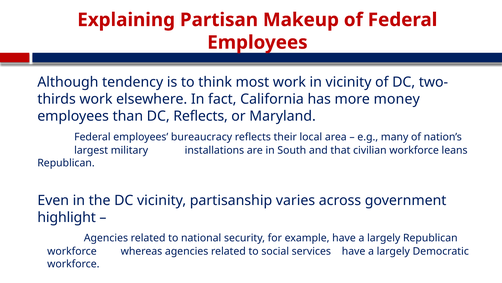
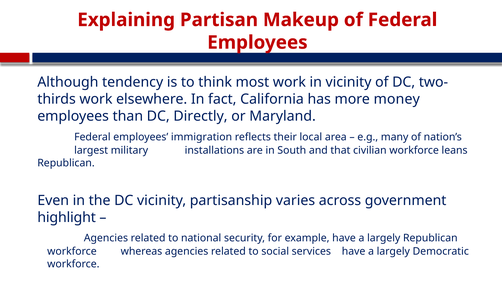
DC Reflects: Reflects -> Directly (201, 116)
bureaucracy: bureaucracy -> immigration (202, 137)
